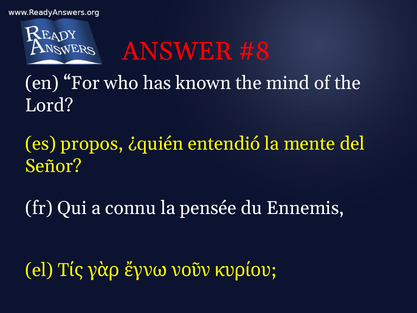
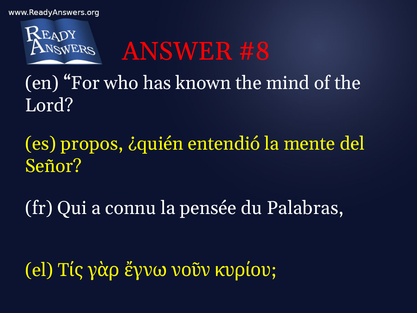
Ennemis: Ennemis -> Palabras (305, 208)
